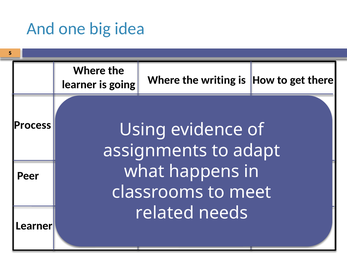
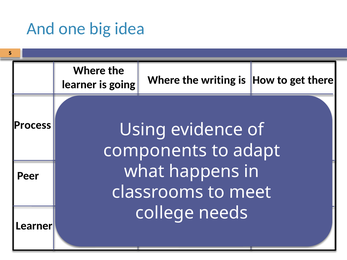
assignments: assignments -> components (155, 151)
related: related -> college (165, 213)
